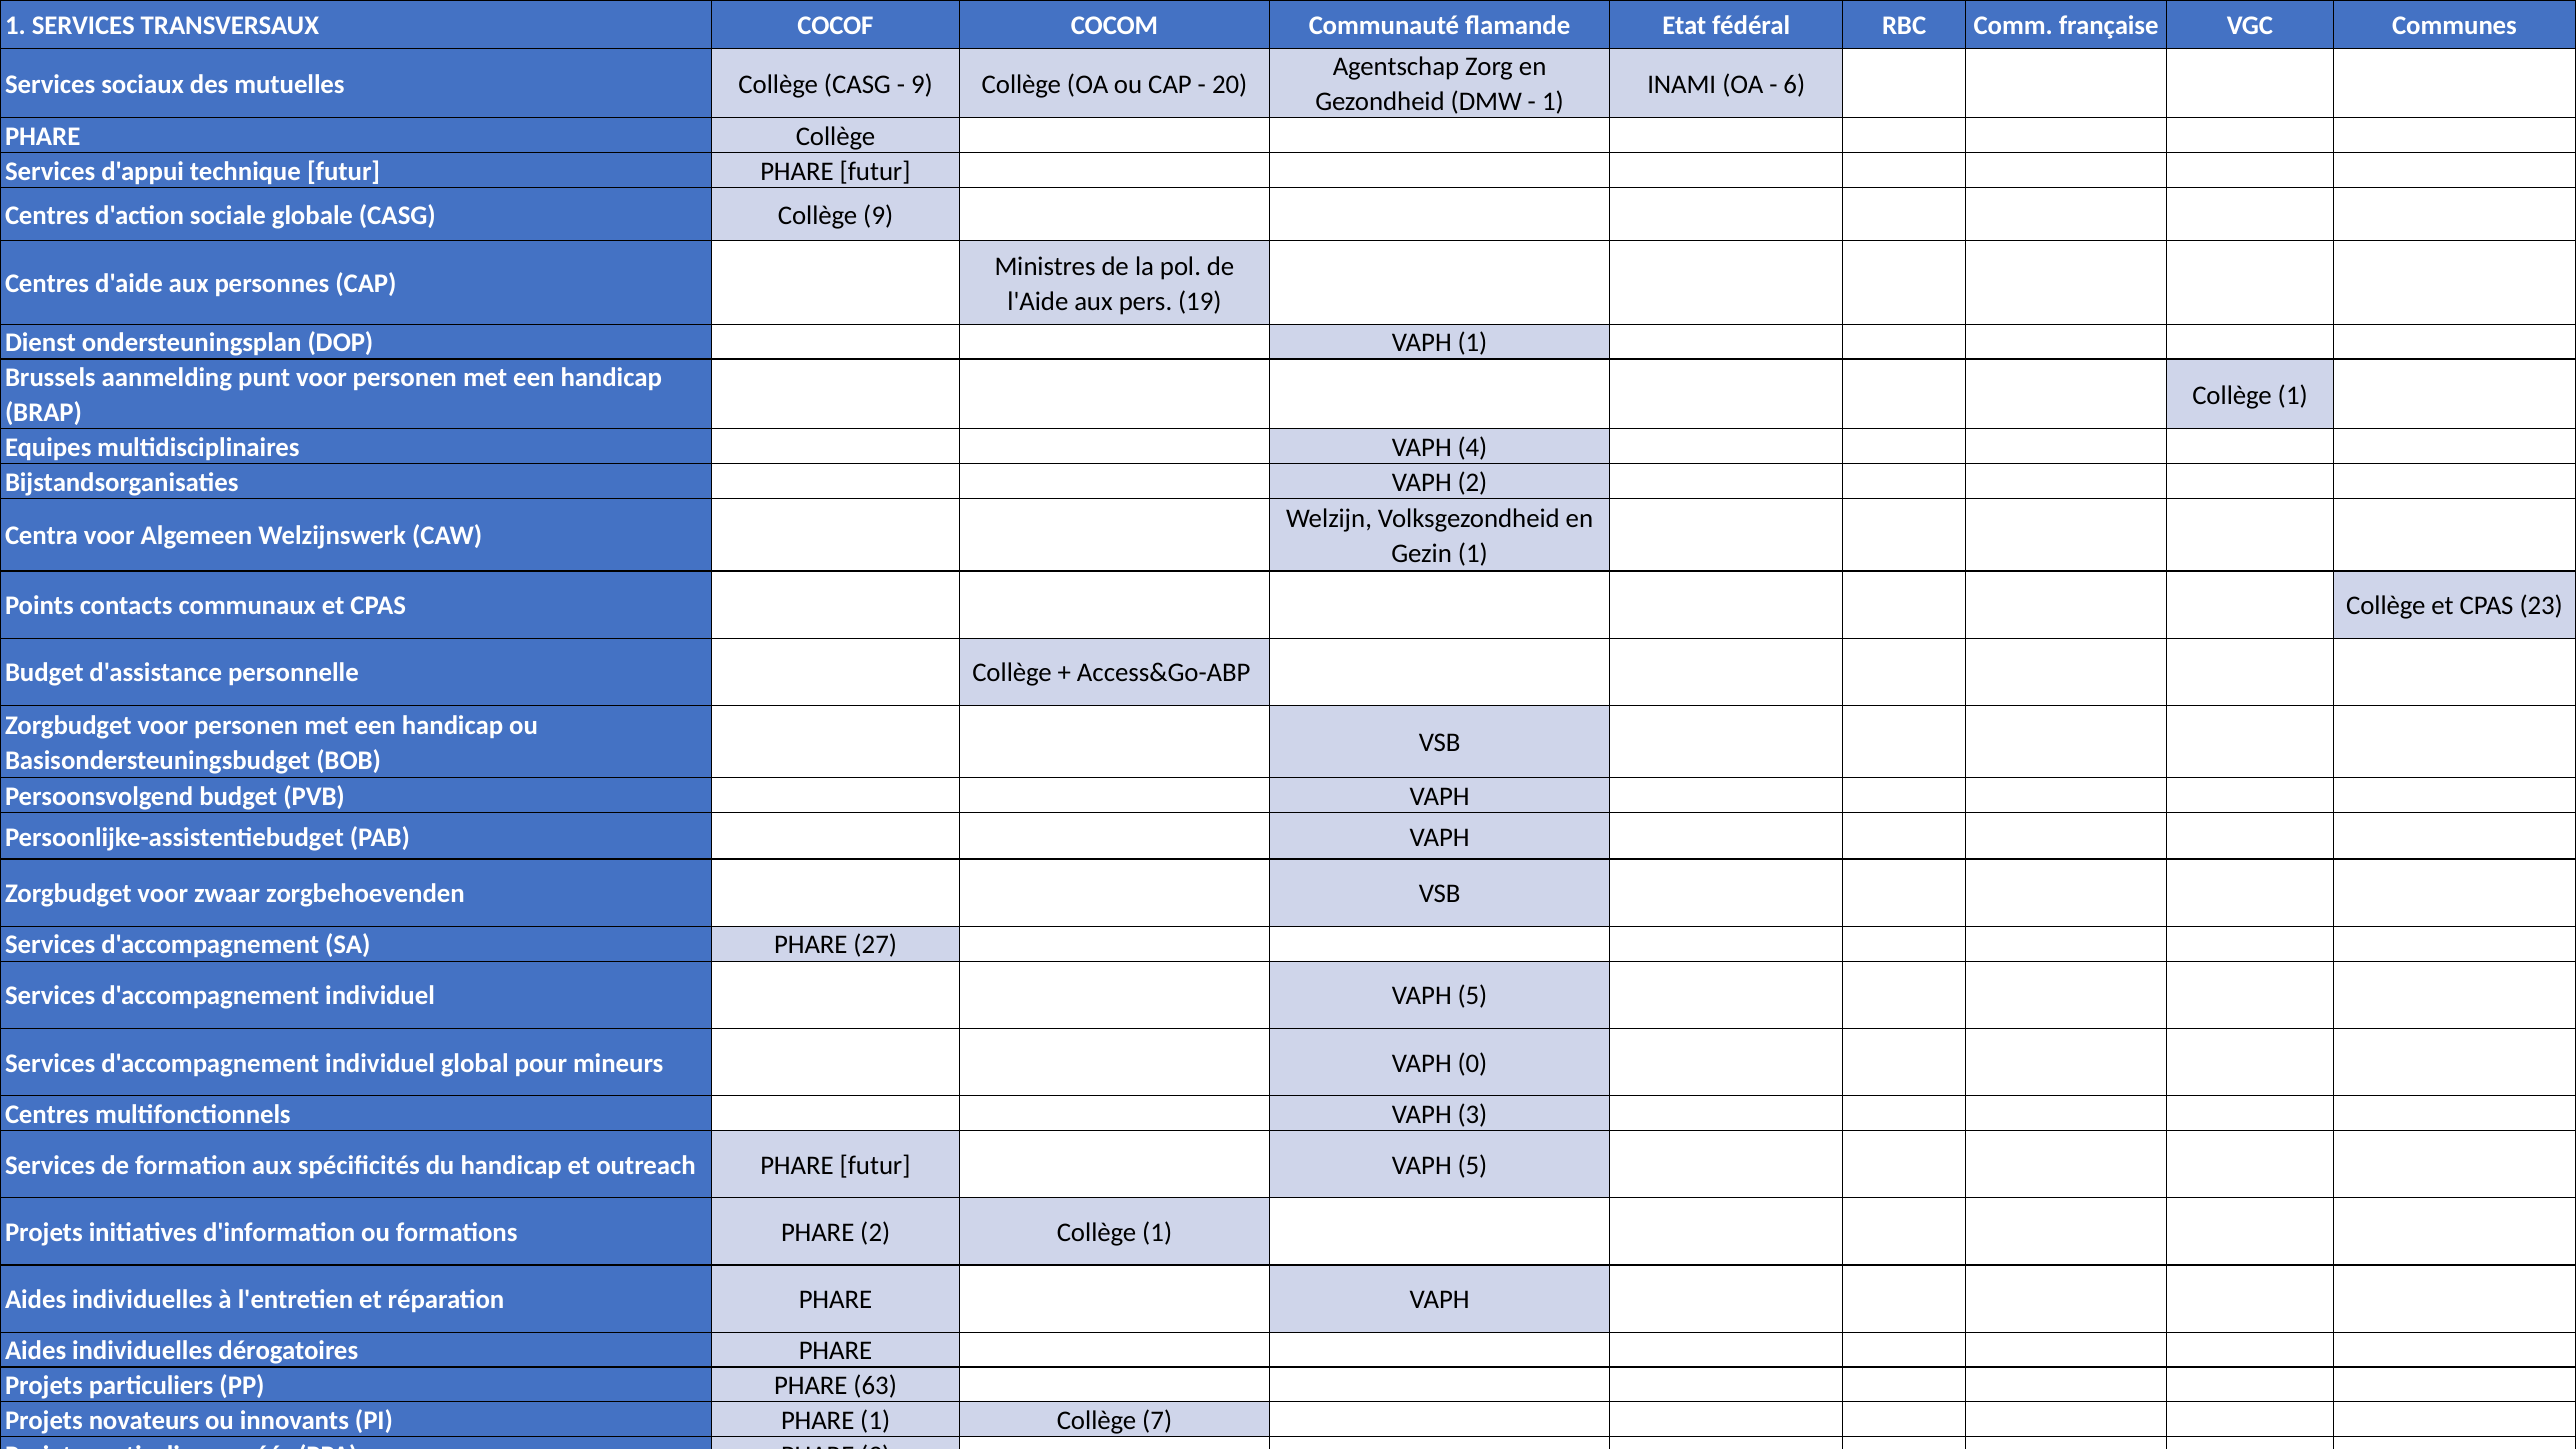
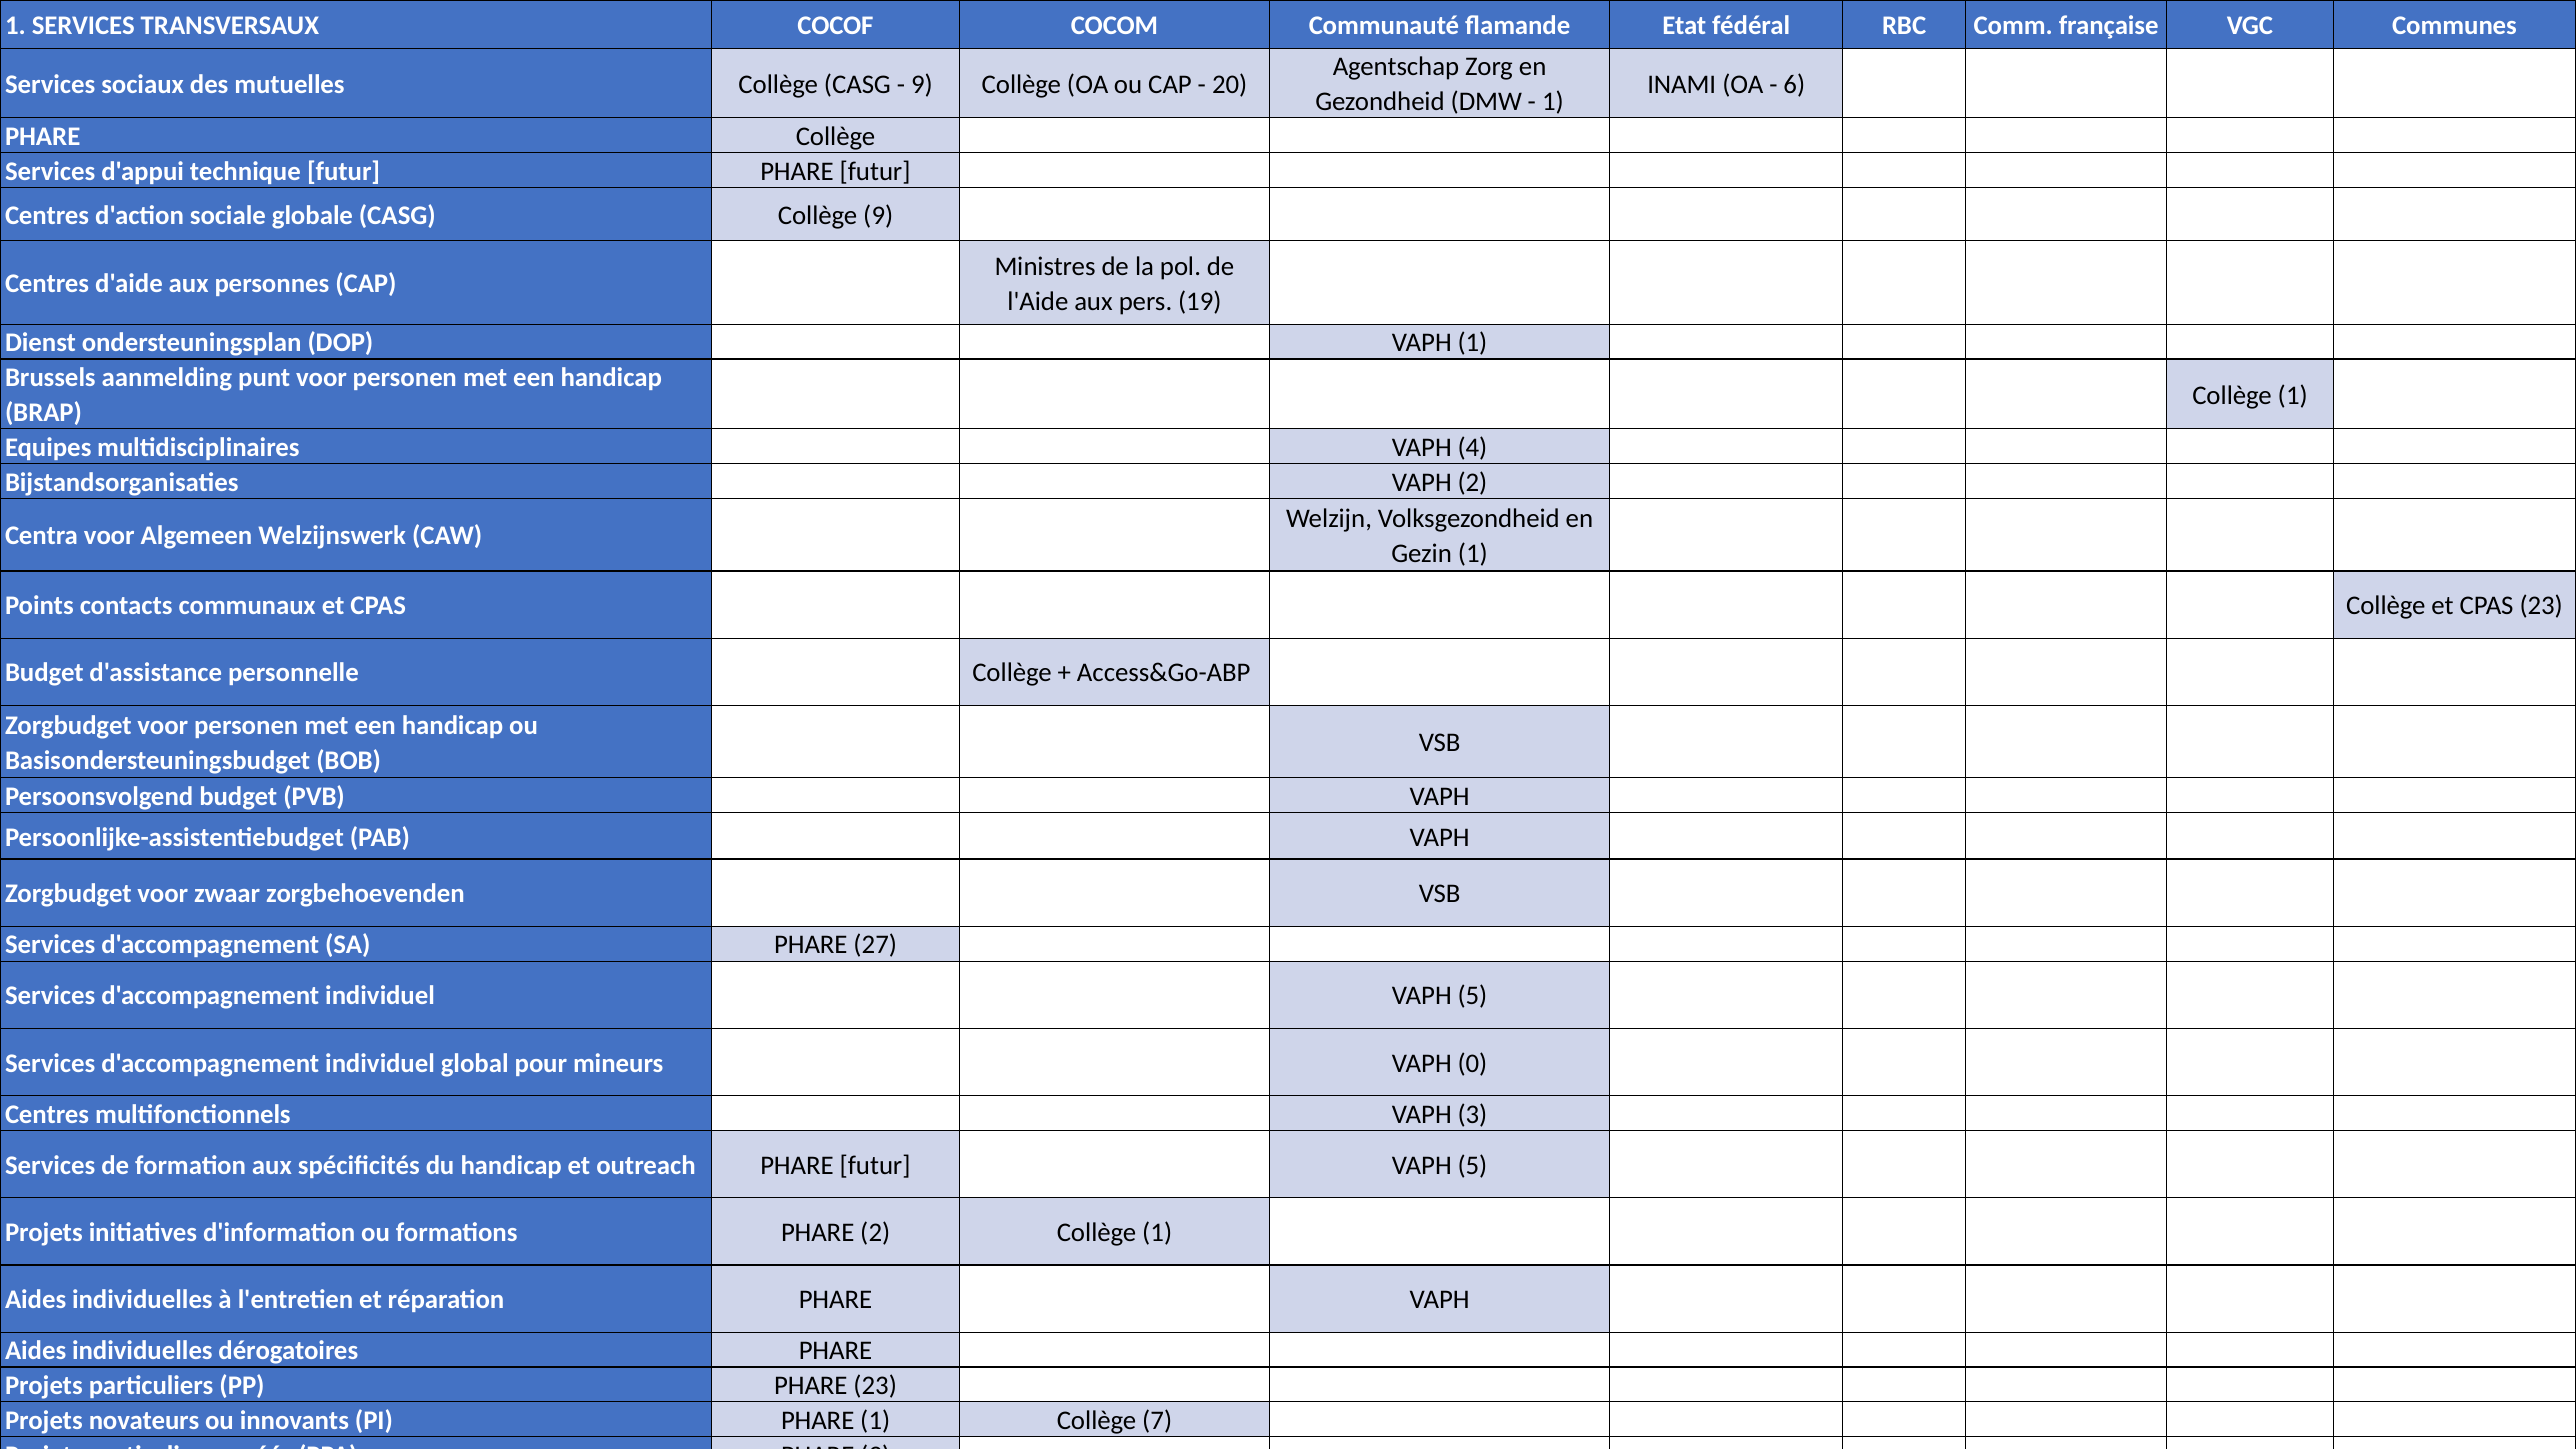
PHARE 63: 63 -> 23 (875, 1386)
